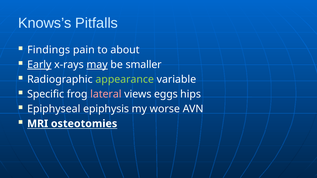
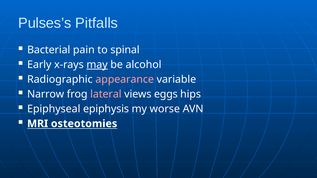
Knows’s: Knows’s -> Pulses’s (45, 23)
Findings: Findings -> Bacterial (49, 50)
about: about -> spinal (125, 50)
Early underline: present -> none (39, 65)
smaller: smaller -> alcohol (144, 65)
appearance colour: light green -> pink (125, 79)
Specific: Specific -> Narrow (46, 94)
